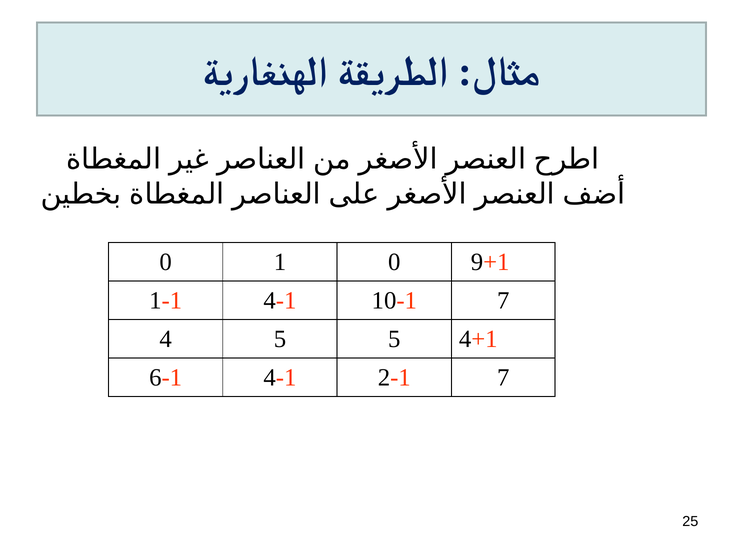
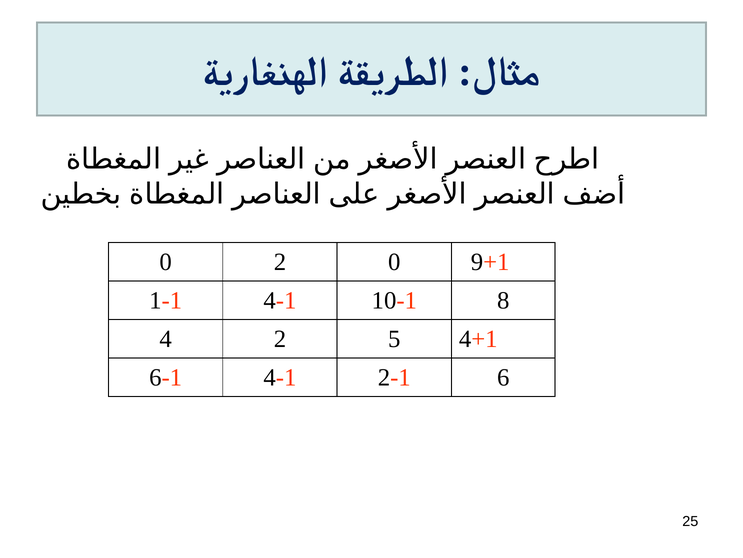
0 1: 1 -> 2 (280, 262)
10-1 7: 7 -> 8 (503, 300)
4 5: 5 -> 2 (280, 338)
2-1 7: 7 -> 6 (503, 377)
